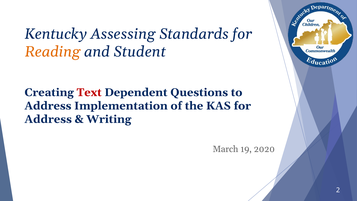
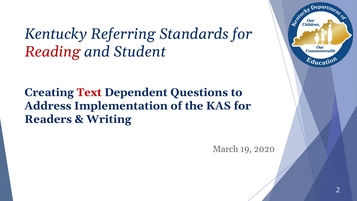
Assessing: Assessing -> Referring (123, 34)
Reading colour: orange -> red (53, 52)
Address: Address -> Readers (48, 119)
